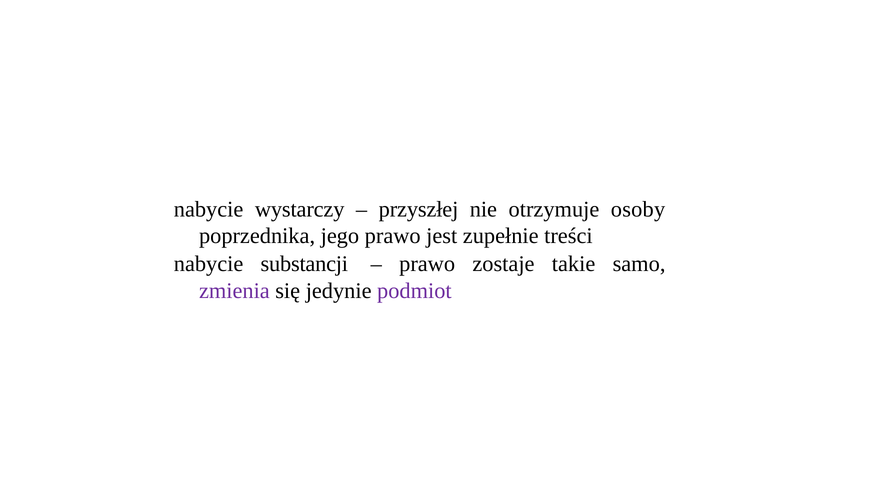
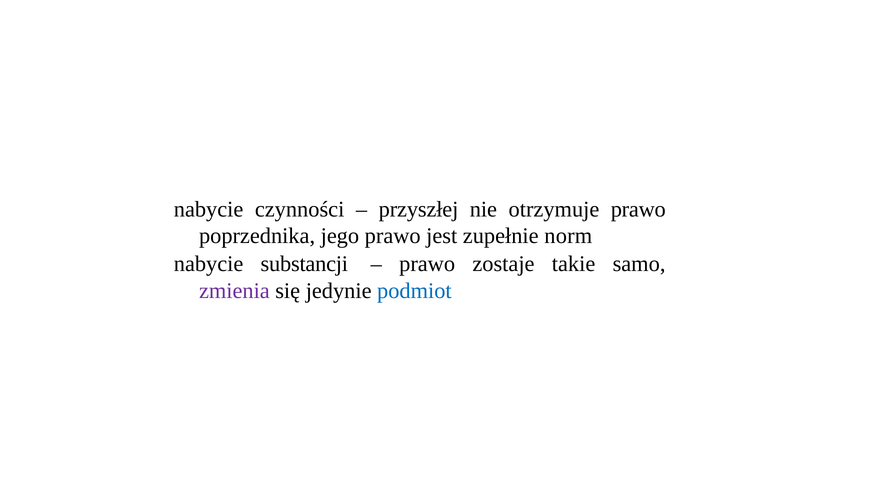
wystarczy: wystarczy -> czynności (300, 209)
otrzymuje osoby: osoby -> prawo (638, 209)
treści: treści -> norm (568, 236)
podmiot colour: purple -> blue (414, 291)
